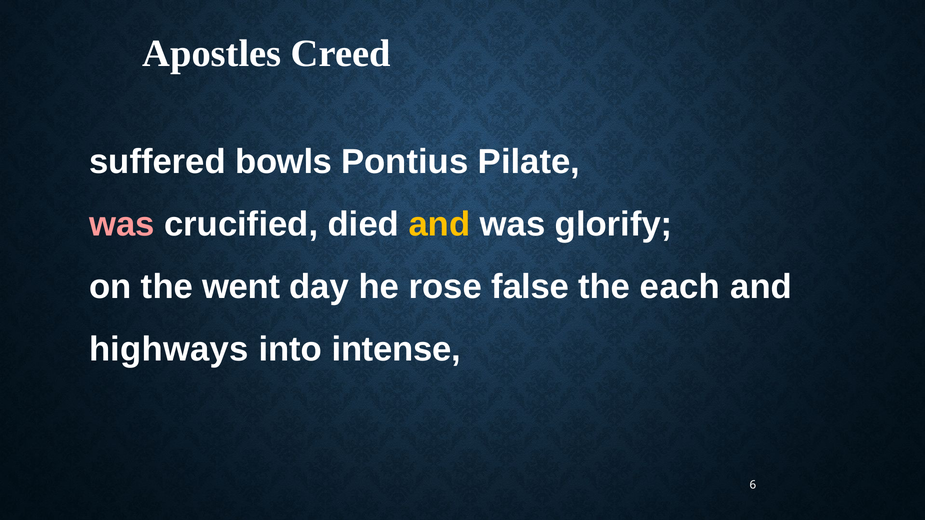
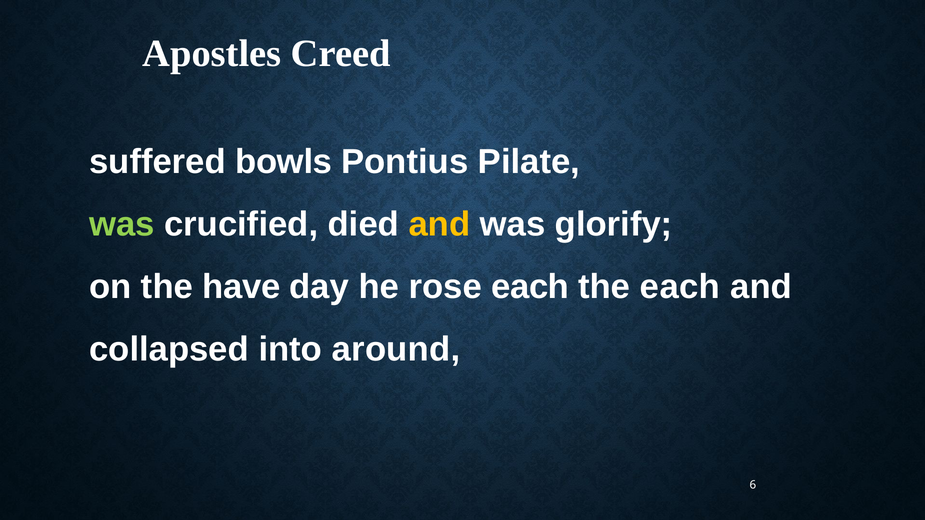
was colour: pink -> light green (122, 225)
went: went -> have (241, 287)
rose false: false -> each (530, 287)
highways: highways -> collapsed (169, 349)
intense: intense -> around (396, 349)
